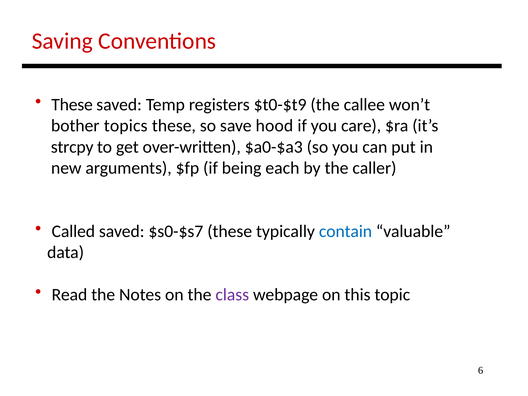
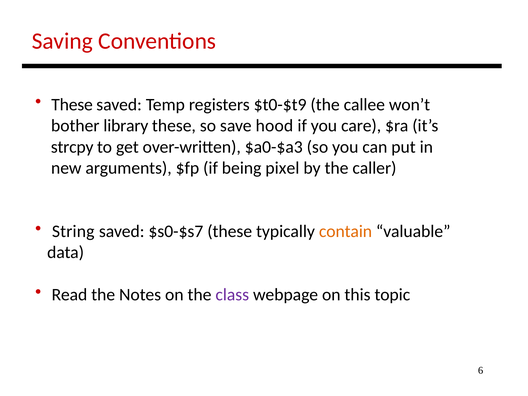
topics: topics -> library (126, 126)
each: each -> pixel (282, 168)
Called: Called -> String (73, 231)
contain colour: blue -> orange (345, 231)
